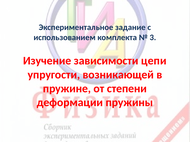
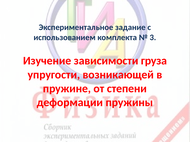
цепи: цепи -> груза (154, 61)
